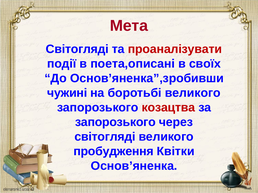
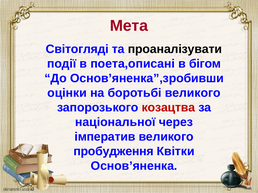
проаналізувати colour: red -> black (175, 49)
своїх: своїх -> бігом (205, 64)
чужині: чужині -> оцінки (67, 93)
запорозького: запорозького -> національної (115, 122)
світогляді: світогляді -> імператив (105, 137)
